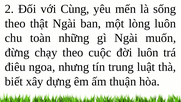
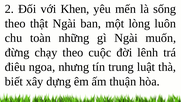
Cùng: Cùng -> Khen (75, 9)
đời luôn: luôn -> lênh (148, 52)
